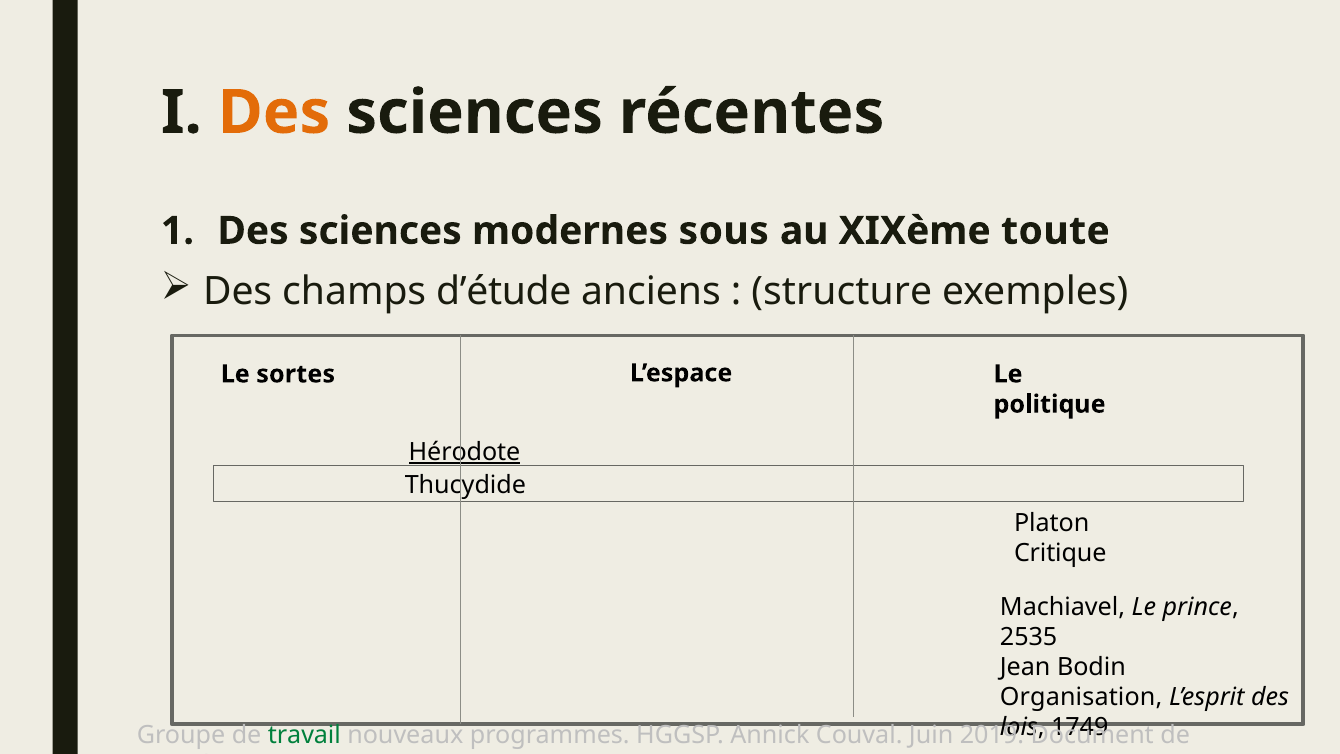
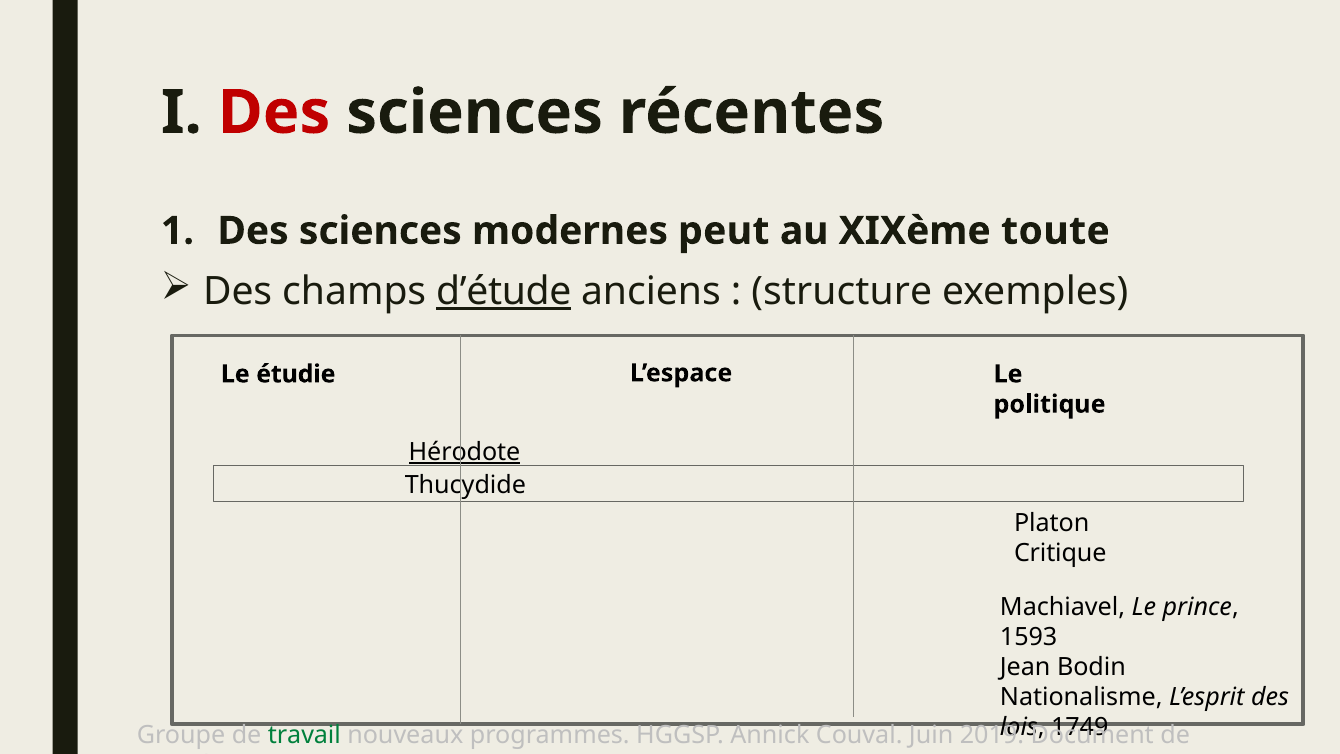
Des colour: orange -> red (274, 113)
sous: sous -> peut (724, 231)
d’étude underline: none -> present (504, 292)
sortes: sortes -> étudie (296, 374)
2535: 2535 -> 1593 (1029, 637)
Organisation: Organisation -> Nationalisme (1081, 697)
